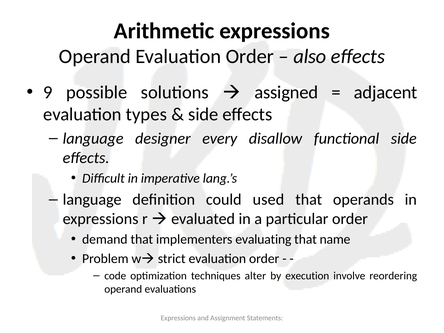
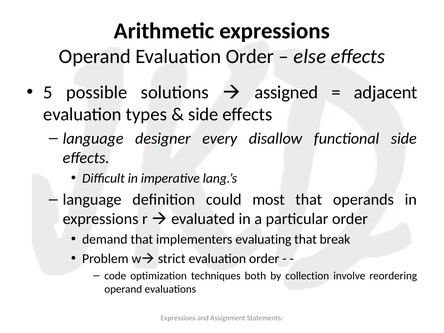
also: also -> else (310, 57)
9: 9 -> 5 (48, 92)
used: used -> most (269, 200)
name: name -> break (335, 239)
alter: alter -> both (255, 276)
execution: execution -> collection (307, 276)
